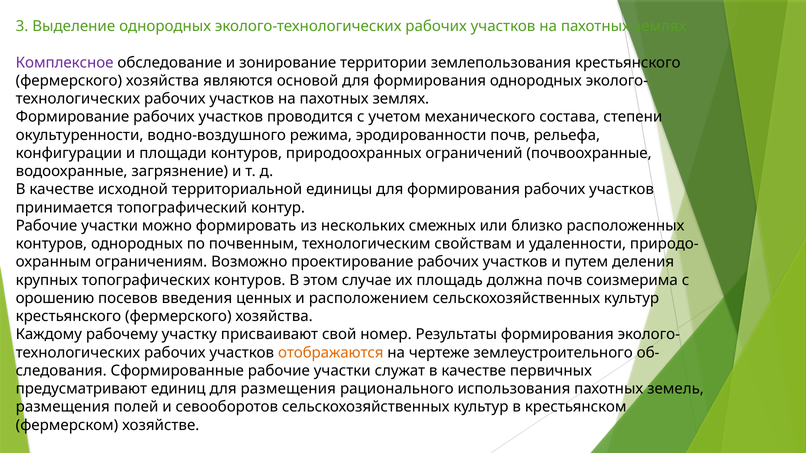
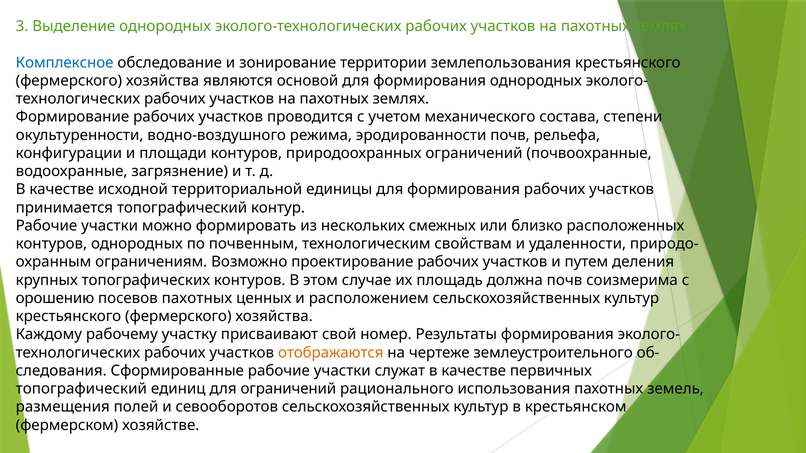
Комплексное colour: purple -> blue (65, 63)
посевов введения: введения -> пахотных (197, 298)
предусматривают: предусматривают -> топографический (81, 389)
для размещения: размещения -> ограничений (288, 389)
